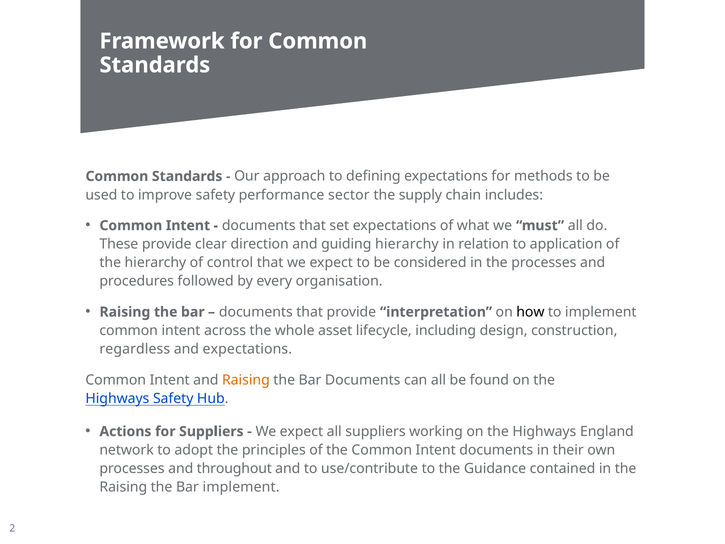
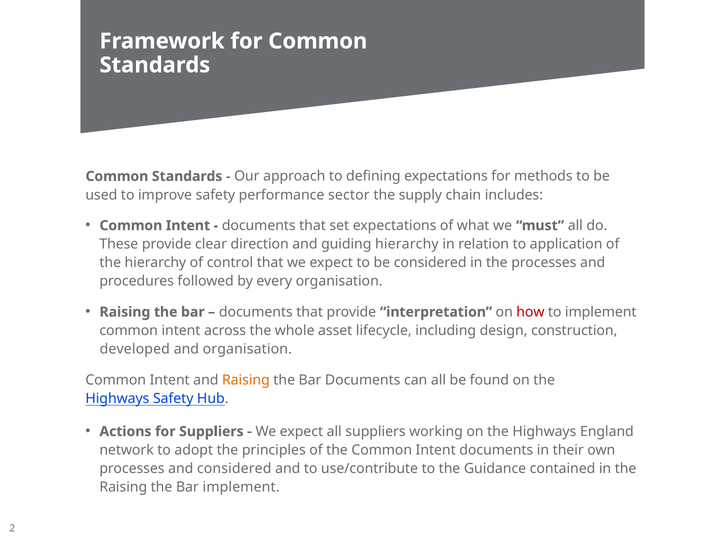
how colour: black -> red (530, 312)
regardless: regardless -> developed (135, 349)
and expectations: expectations -> organisation (247, 349)
and throughout: throughout -> considered (234, 468)
